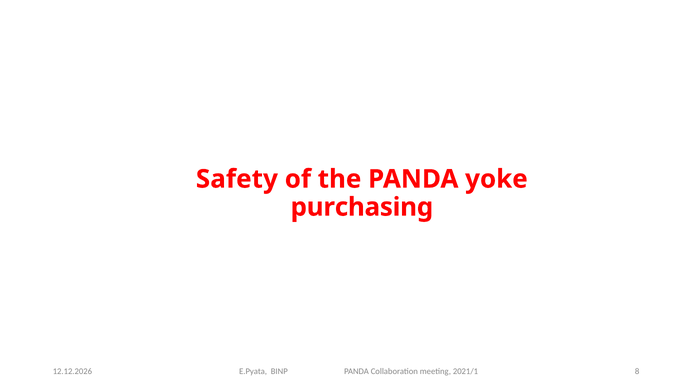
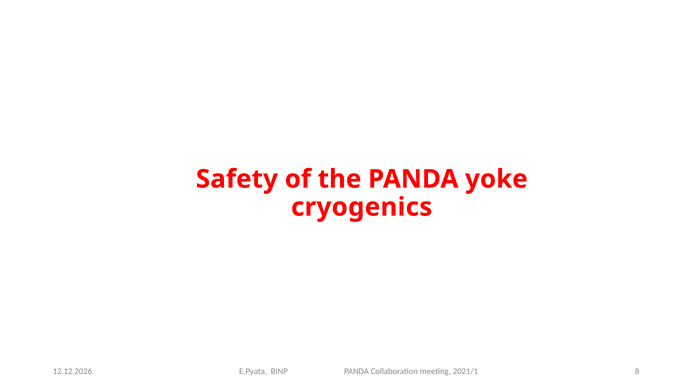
purchasing: purchasing -> cryogenics (362, 207)
